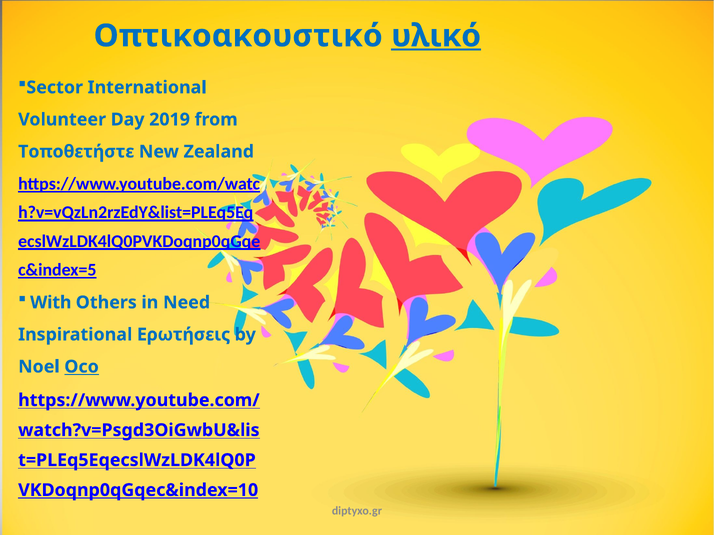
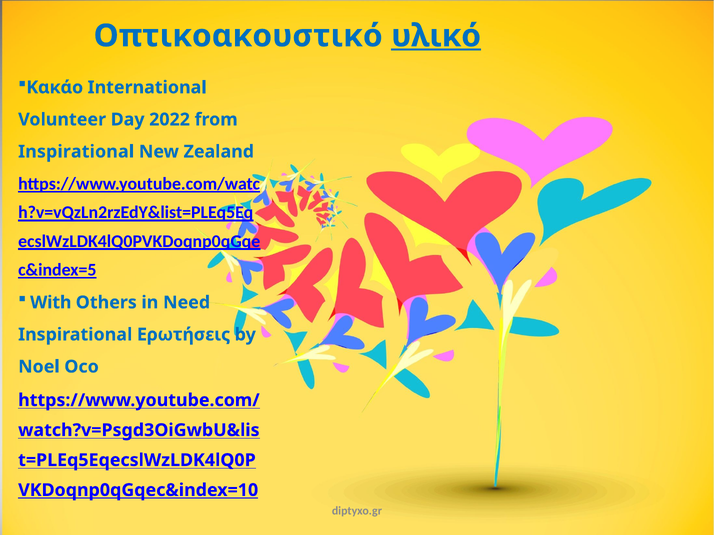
Sector: Sector -> Κακάο (55, 88)
2019: 2019 -> 2022 (170, 120)
Τοποθετήστε: Τοποθετήστε -> Inspirational (76, 152)
Oco underline: present -> none (82, 367)
